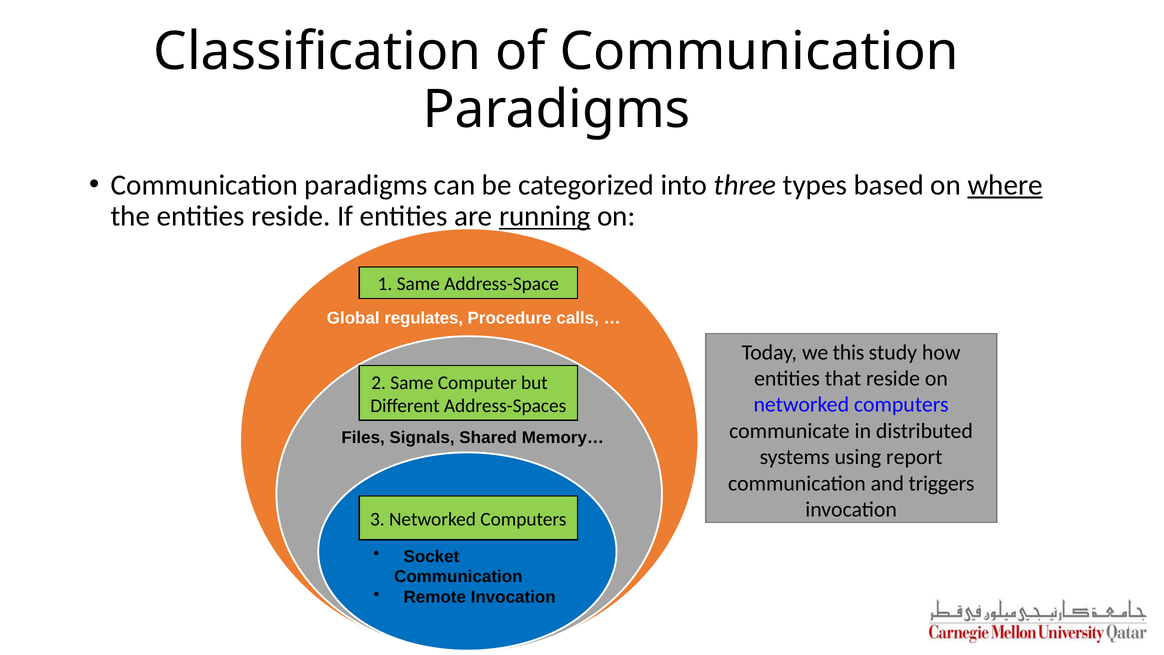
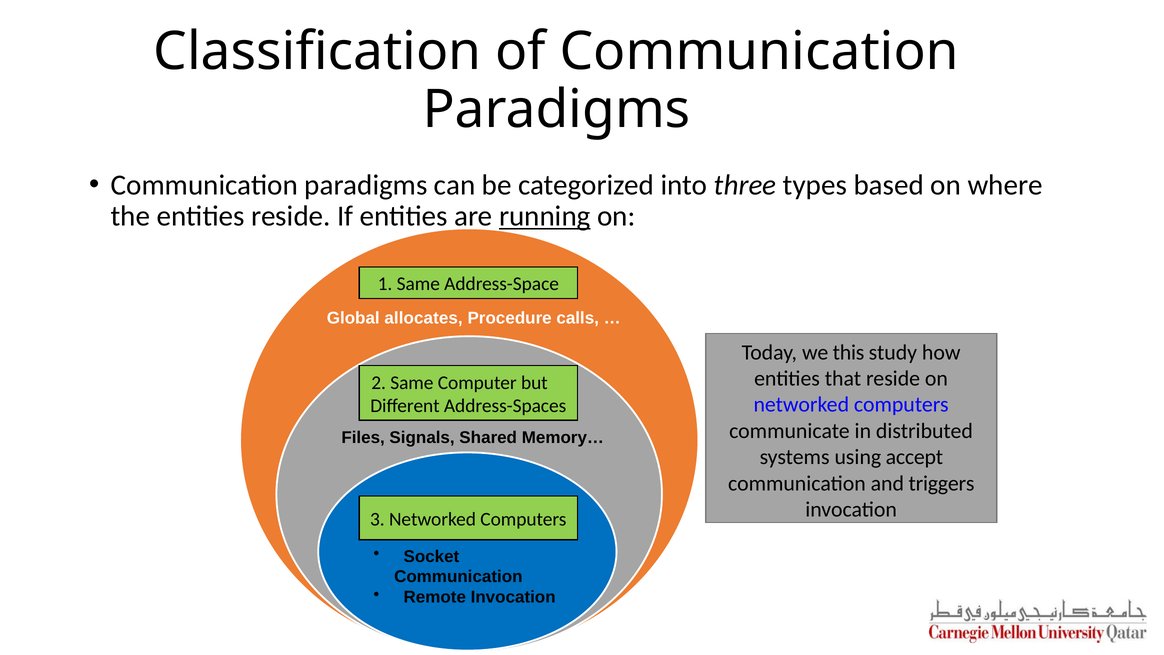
where underline: present -> none (1005, 185)
regulates: regulates -> allocates (424, 318)
report: report -> accept (914, 457)
